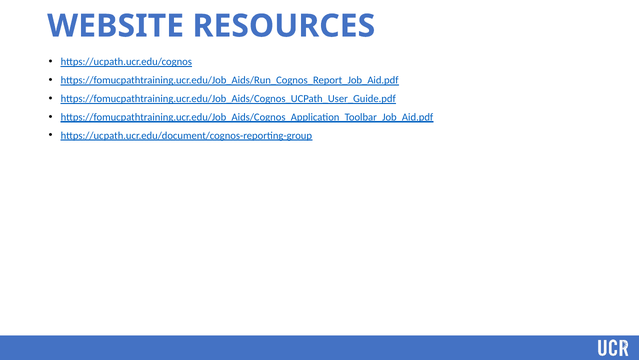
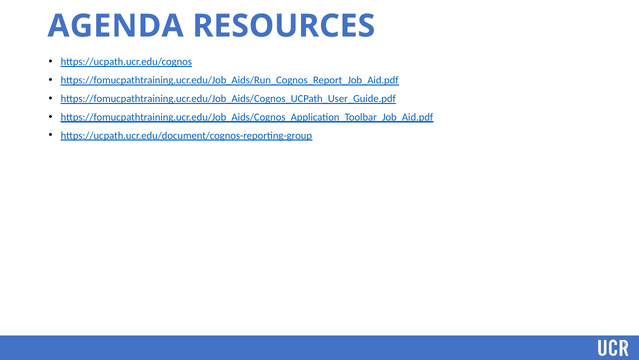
WEBSITE: WEBSITE -> AGENDA (116, 26)
